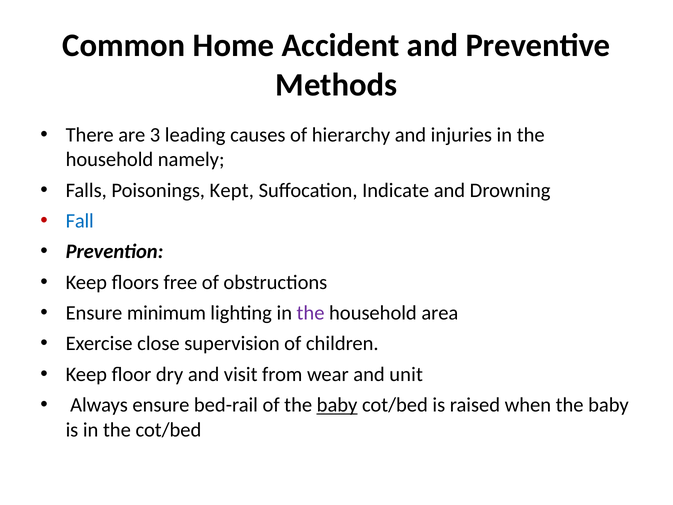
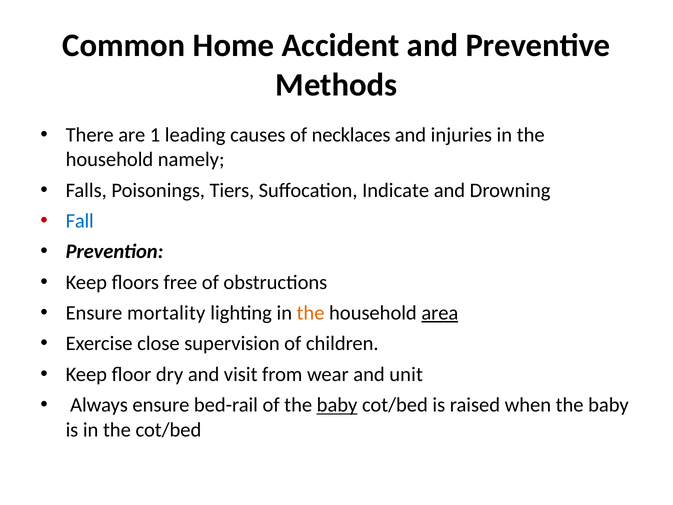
3: 3 -> 1 (155, 135)
hierarchy: hierarchy -> necklaces (351, 135)
Kept: Kept -> Tiers (232, 190)
minimum: minimum -> mortality (166, 313)
the colour: purple -> orange (311, 313)
area underline: none -> present (440, 313)
